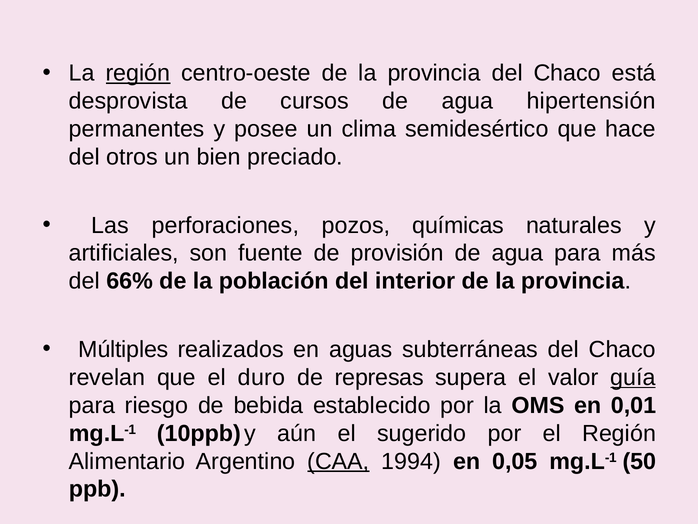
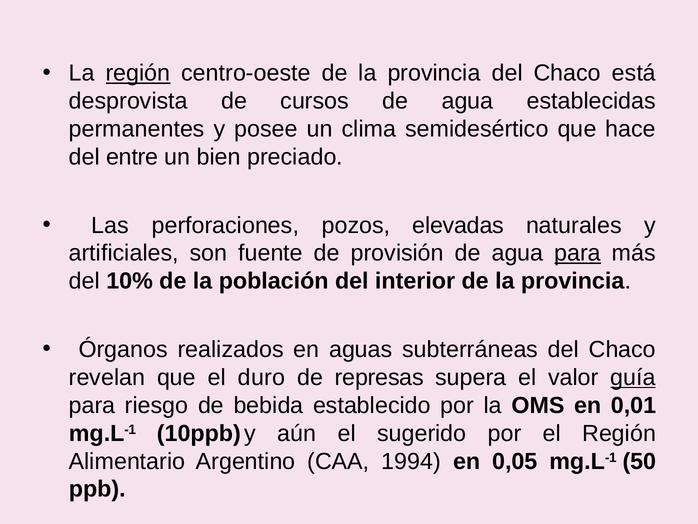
hipertensión: hipertensión -> establecidas (591, 101)
otros: otros -> entre (132, 157)
químicas: químicas -> elevadas (458, 225)
para underline: none -> present (578, 253)
66%: 66% -> 10% (130, 281)
Múltiples: Múltiples -> Órganos (123, 349)
CAA underline: present -> none (338, 461)
